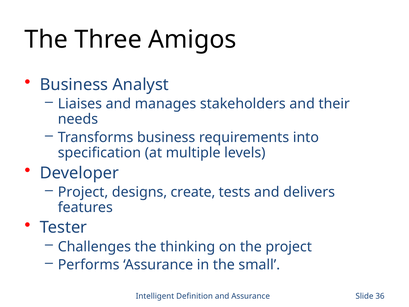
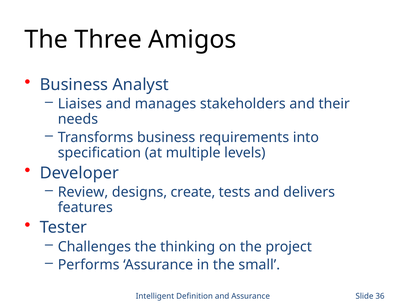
Project: Project -> Review (83, 192)
